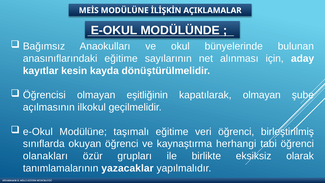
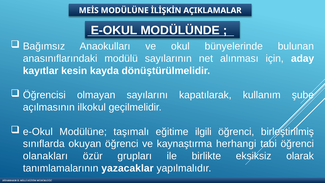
anasınıflarındaki eğitime: eğitime -> modülü (121, 58)
eşitliğinin: eşitliğinin -> sayılarını (147, 95)
kapatılarak olmayan: olmayan -> kullanım (262, 95)
veri: veri -> ilgili (203, 132)
